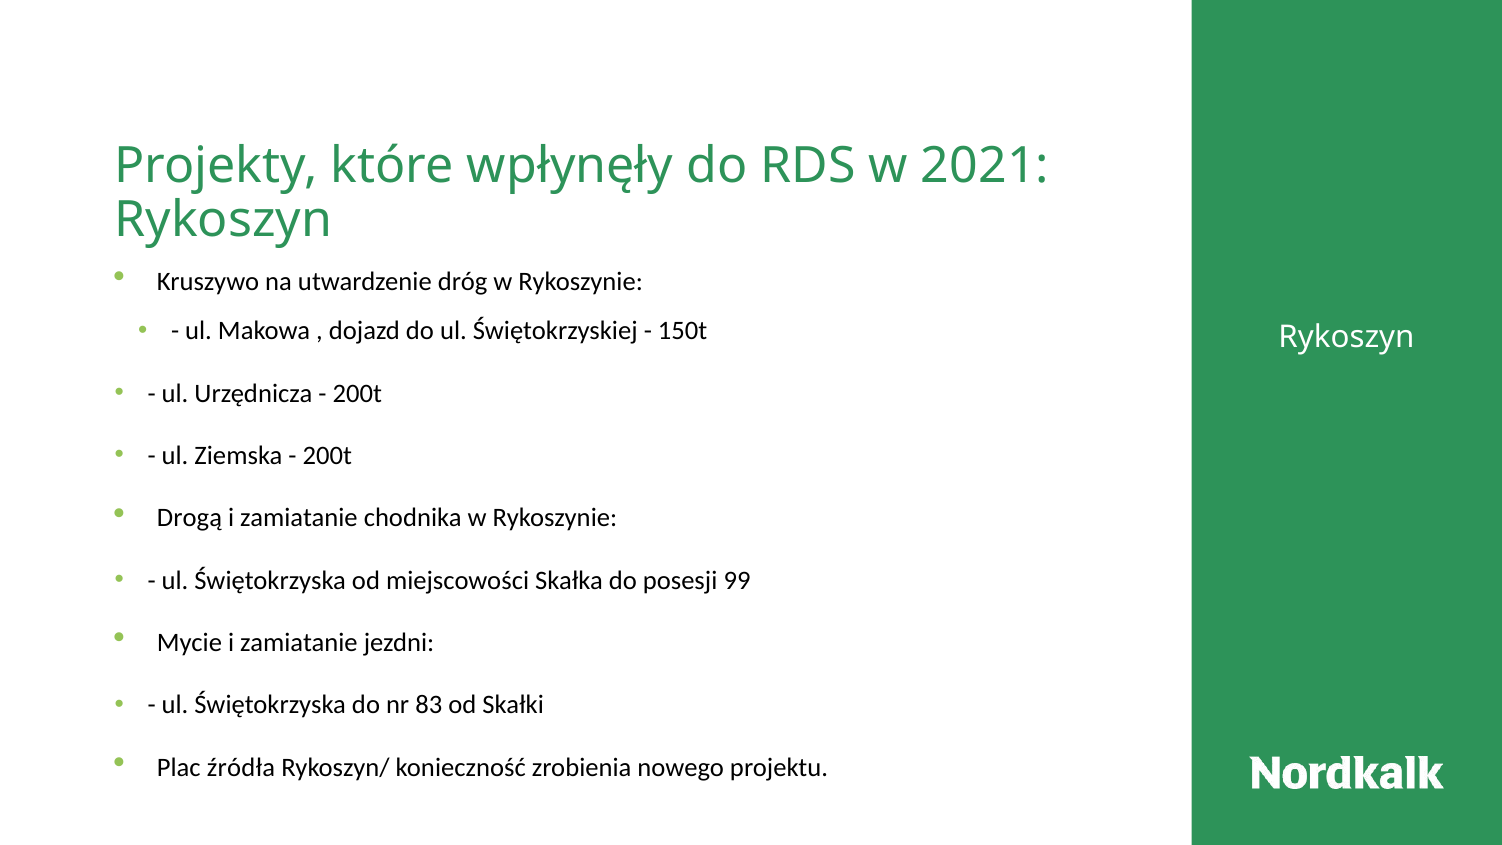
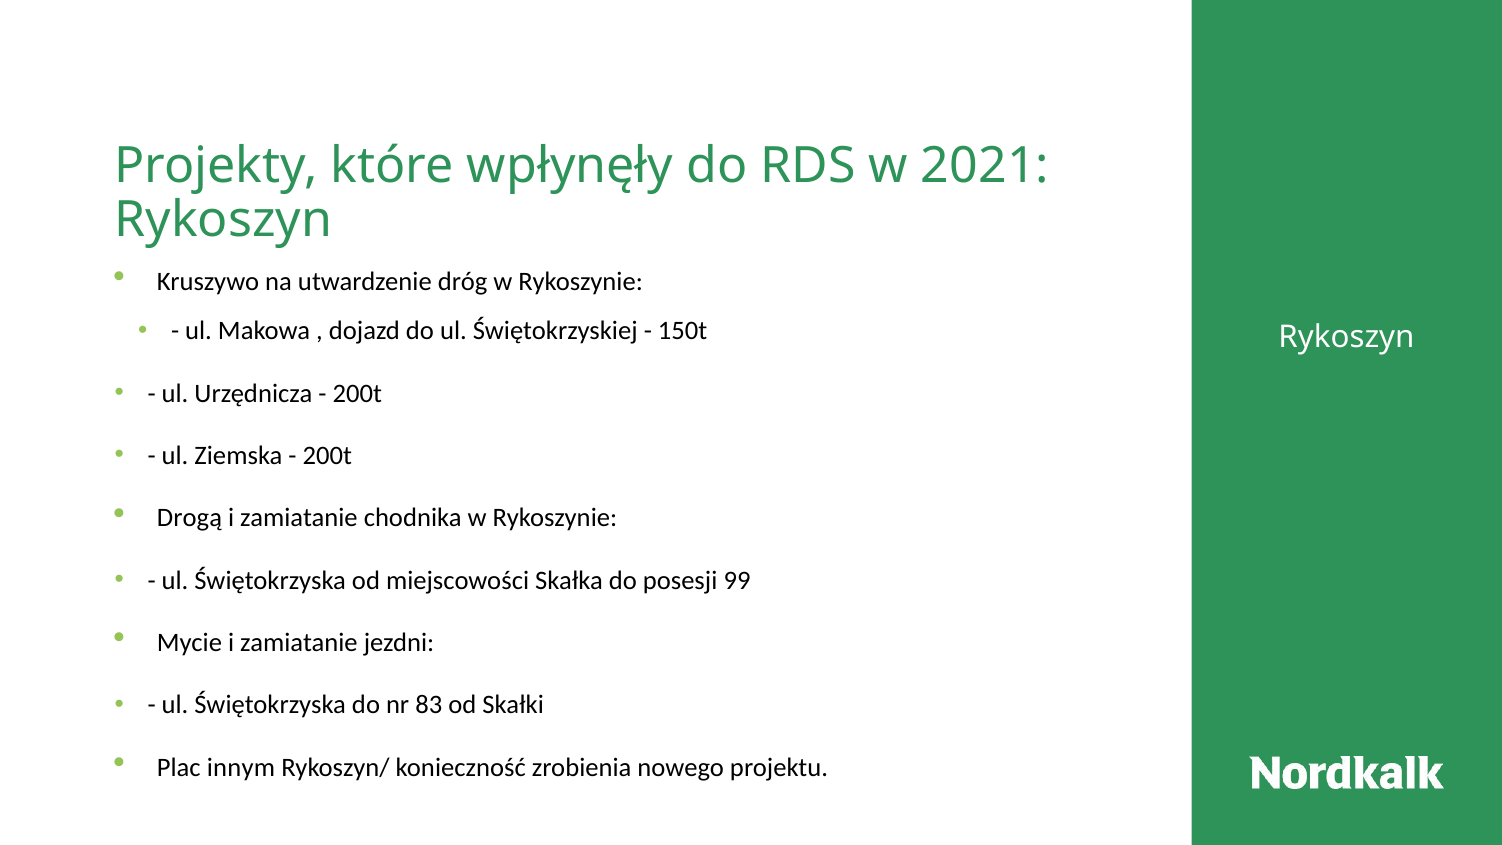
źródła: źródła -> innym (241, 767)
